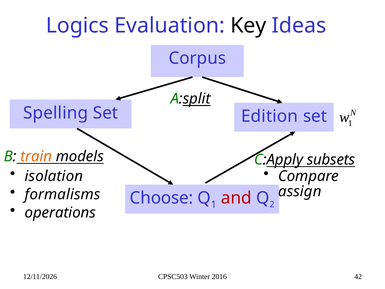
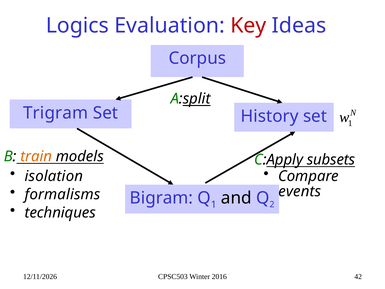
Key colour: black -> red (248, 26)
Spelling: Spelling -> Trigram (56, 113)
Edition: Edition -> History (270, 116)
assign: assign -> events (300, 191)
Choose: Choose -> Bigram (161, 198)
and colour: red -> black (236, 198)
operations: operations -> techniques (60, 213)
